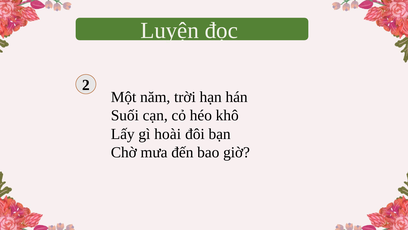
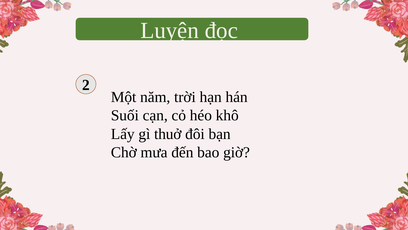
hoài: hoài -> thuở (168, 134)
